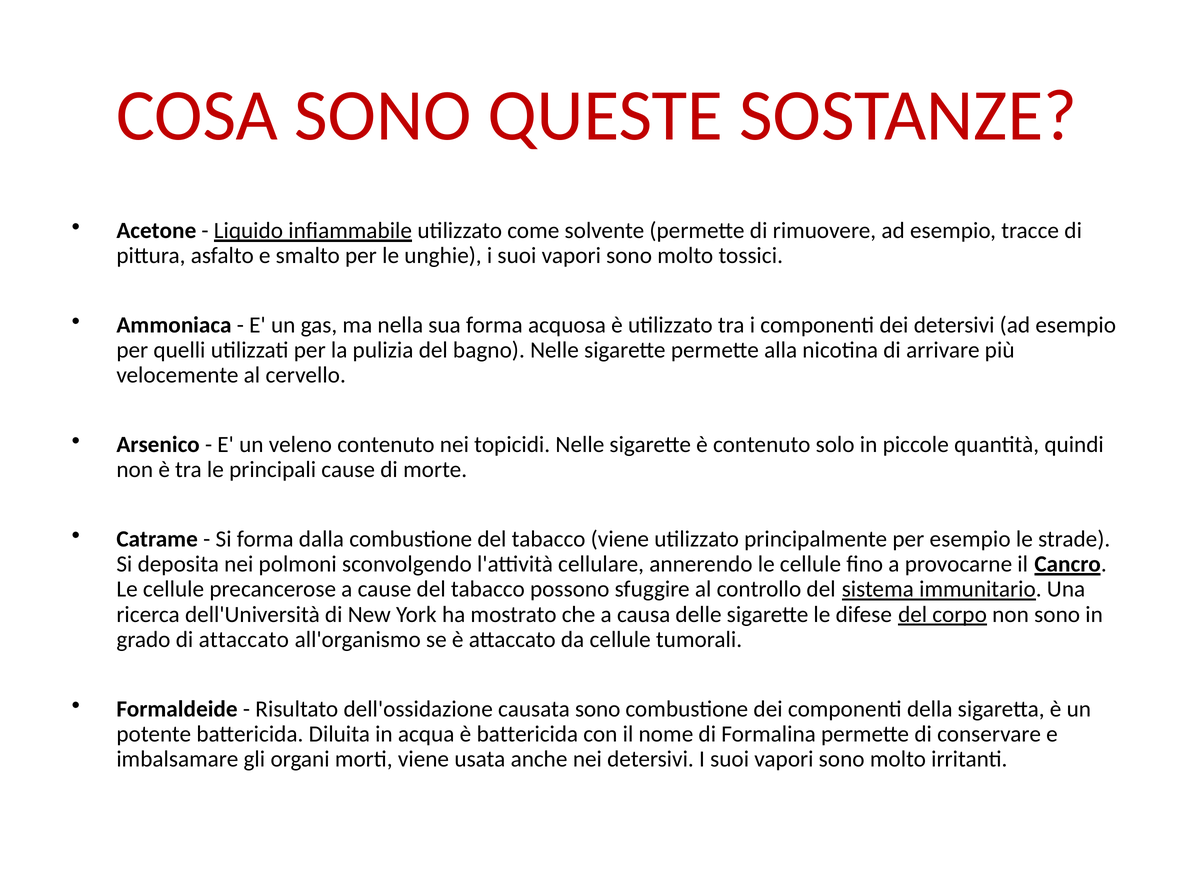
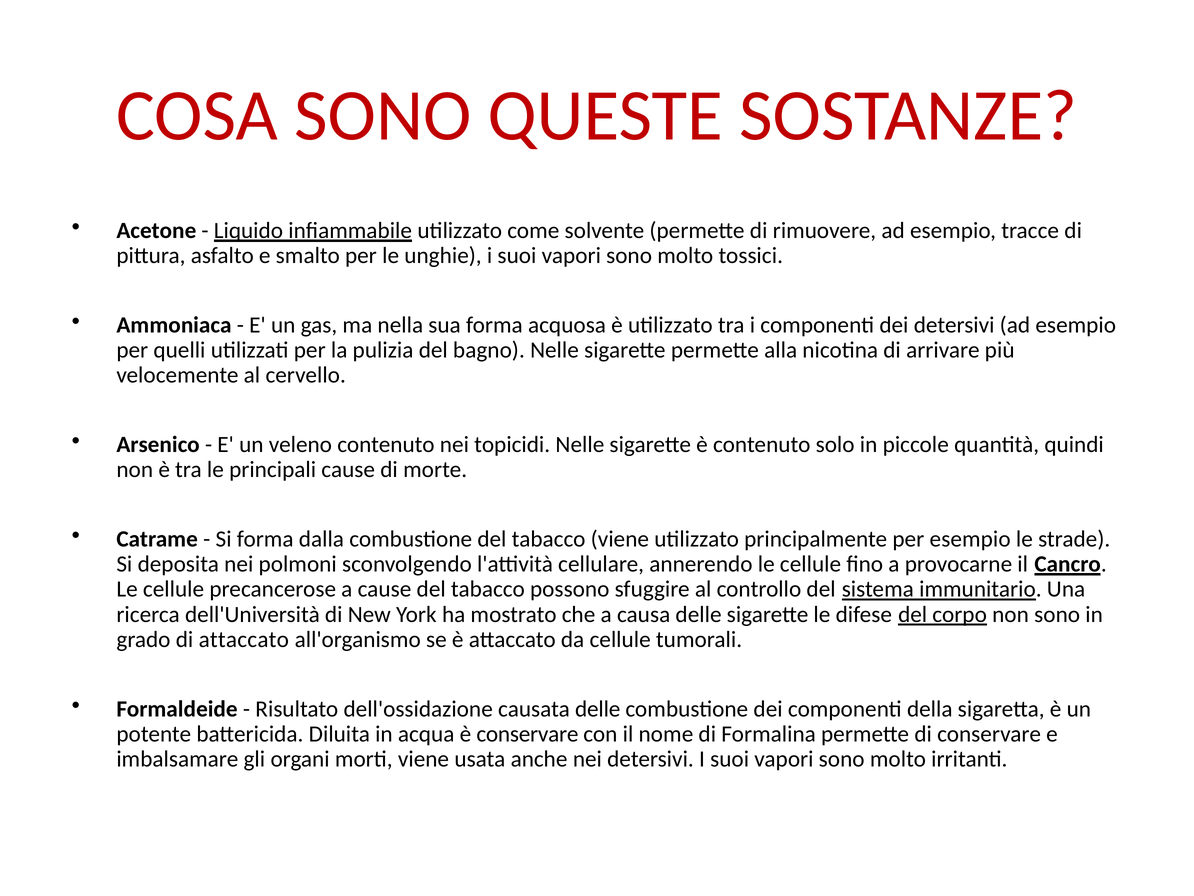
causata sono: sono -> delle (598, 708)
è battericida: battericida -> conservare (527, 734)
